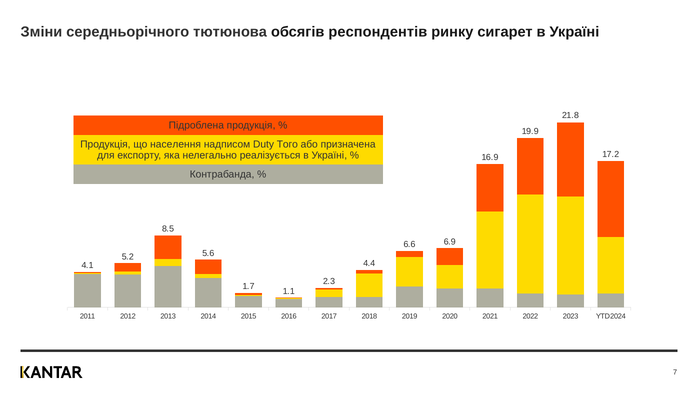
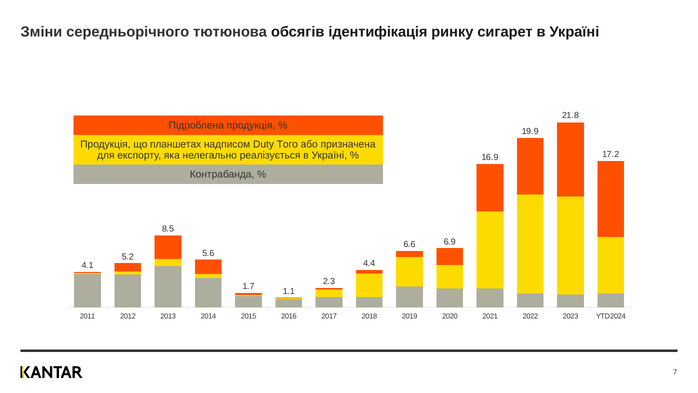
респондентів: респондентів -> ідентифікація (378, 32)
населення: населення -> планшетах (176, 144)
